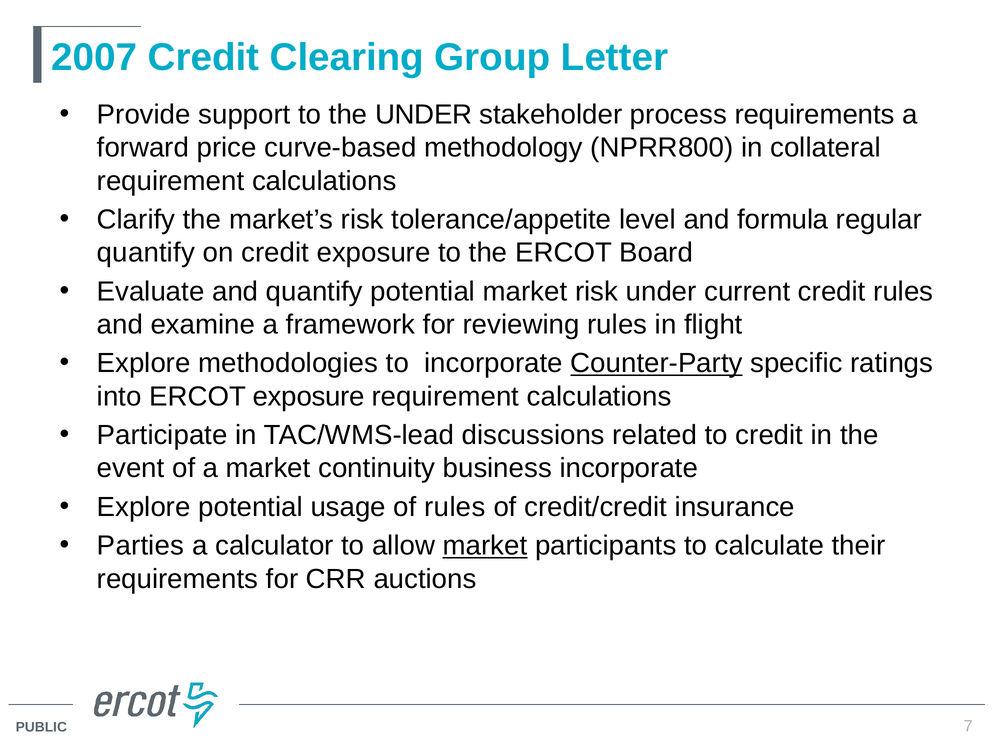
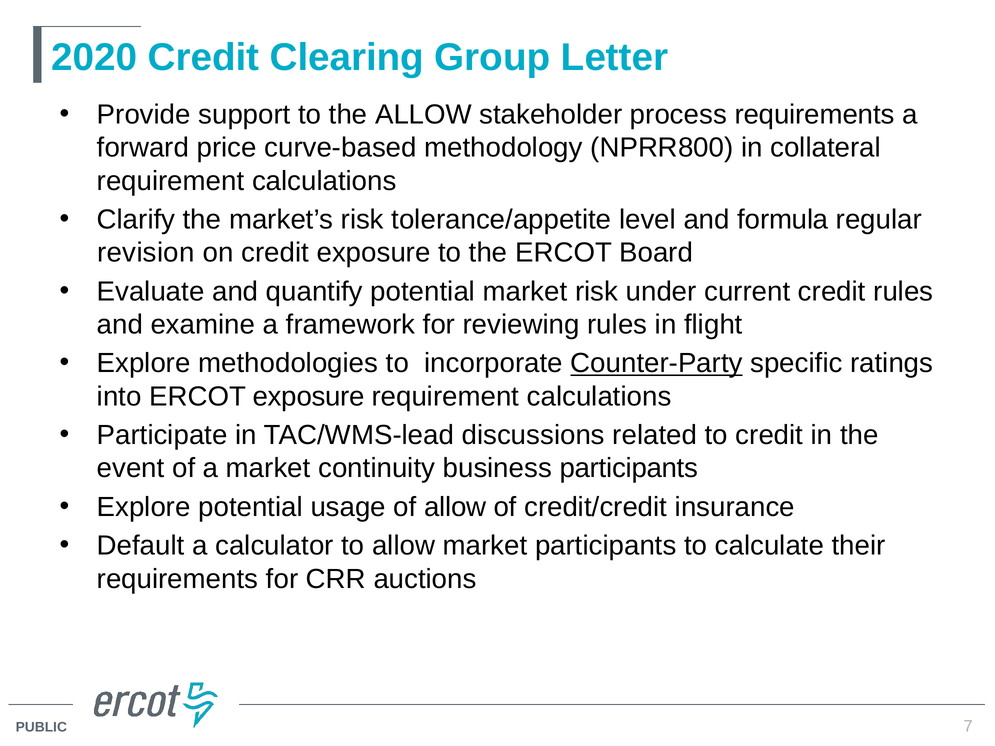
2007: 2007 -> 2020 (94, 57)
the UNDER: UNDER -> ALLOW (424, 115)
quantify: quantify -> revision (146, 253)
business incorporate: incorporate -> participants (629, 469)
of rules: rules -> allow (455, 507)
Parties: Parties -> Default (141, 546)
market underline: present -> none (485, 546)
